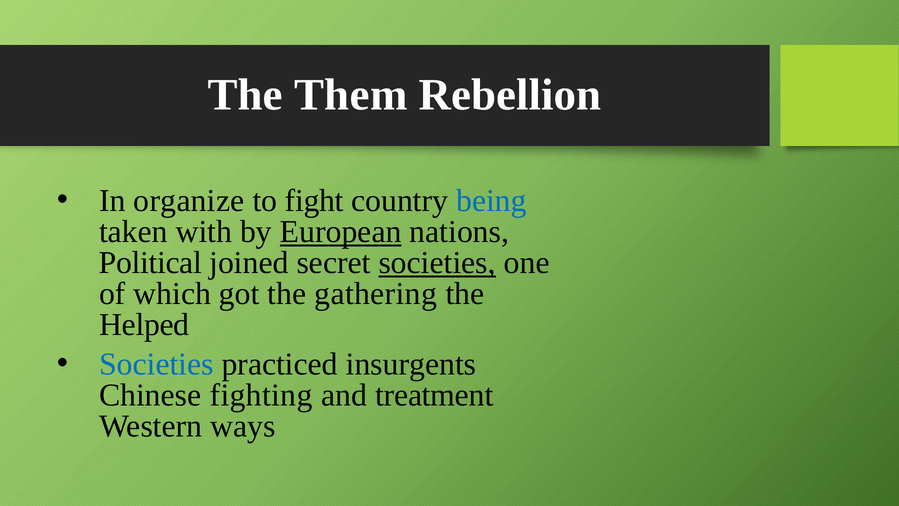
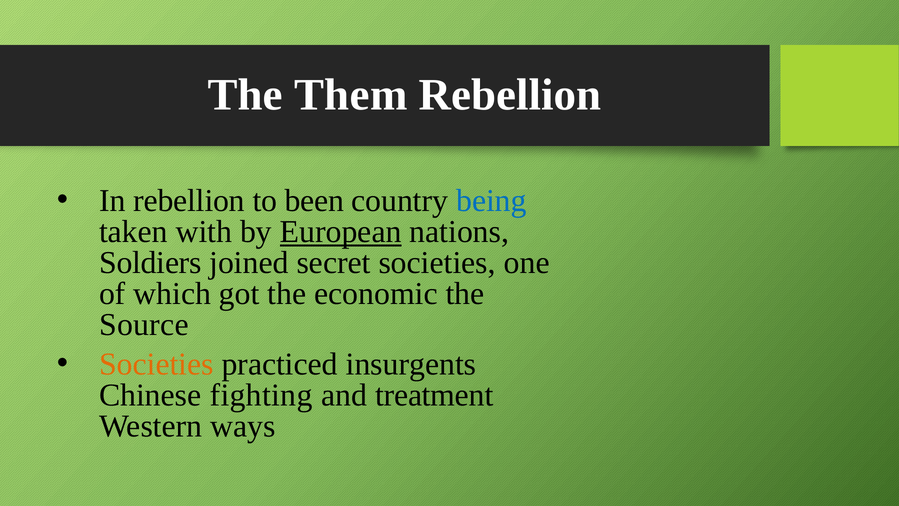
In organize: organize -> rebellion (189, 201)
fight: fight -> been (314, 201)
Political: Political -> Soldiers (150, 263)
societies underline: present -> none (437, 263)
gathering: gathering -> economic (376, 294)
Helped: Helped -> Source (144, 325)
Societies colour: blue -> orange (156, 364)
